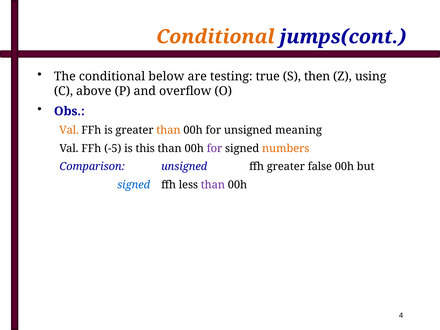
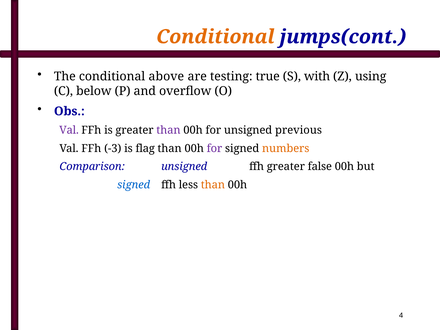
below: below -> above (166, 76)
then: then -> with (317, 76)
above: above -> below (94, 91)
Val colour: orange -> purple (69, 130)
than colour: orange -> purple (168, 130)
meaning: meaning -> previous (299, 130)
-5: -5 -> -3 (113, 148)
this: this -> flag (145, 148)
than colour: purple -> orange (213, 185)
